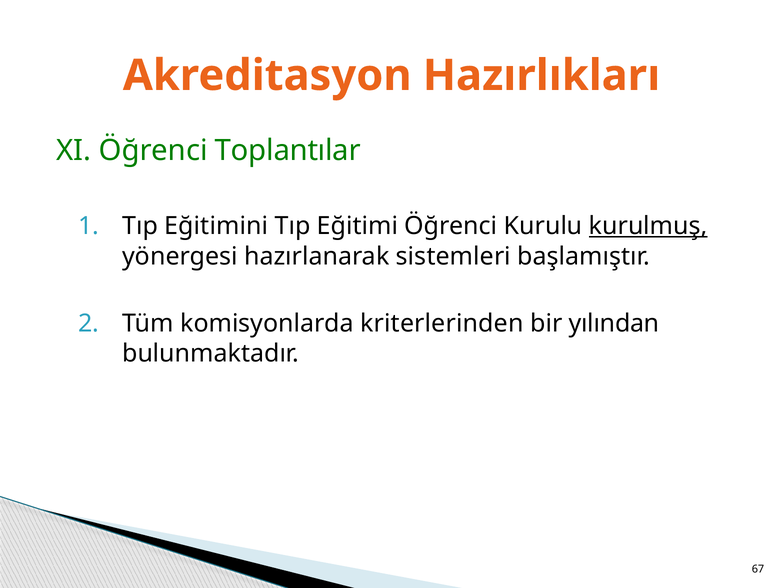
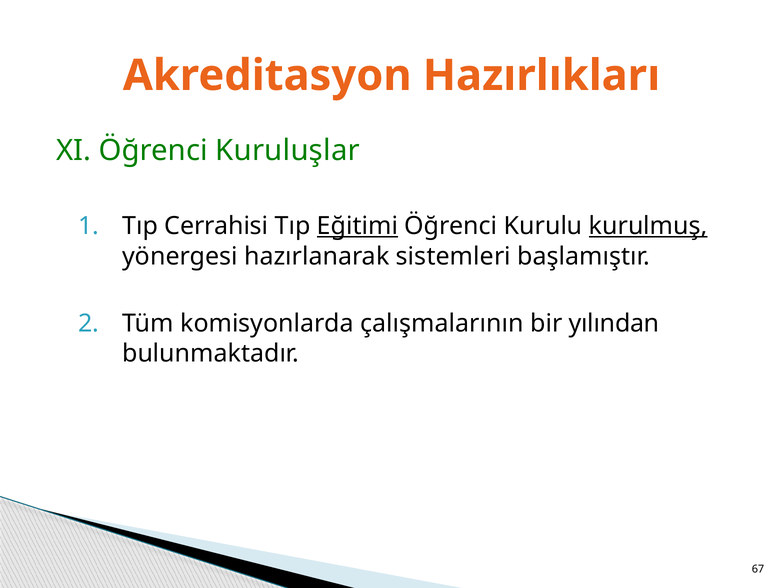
Toplantılar: Toplantılar -> Kuruluşlar (288, 150)
Eğitimini: Eğitimini -> Cerrahisi (216, 226)
Eğitimi underline: none -> present (357, 226)
kriterlerinden: kriterlerinden -> çalışmalarının (442, 323)
